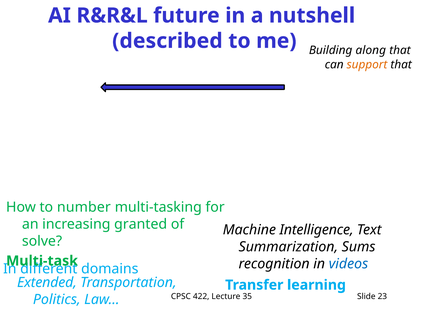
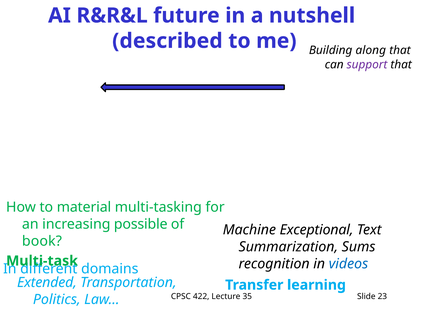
support colour: orange -> purple (367, 65)
number: number -> material (84, 207)
granted: granted -> possible (141, 224)
Intelligence: Intelligence -> Exceptional (317, 230)
solve: solve -> book (42, 241)
